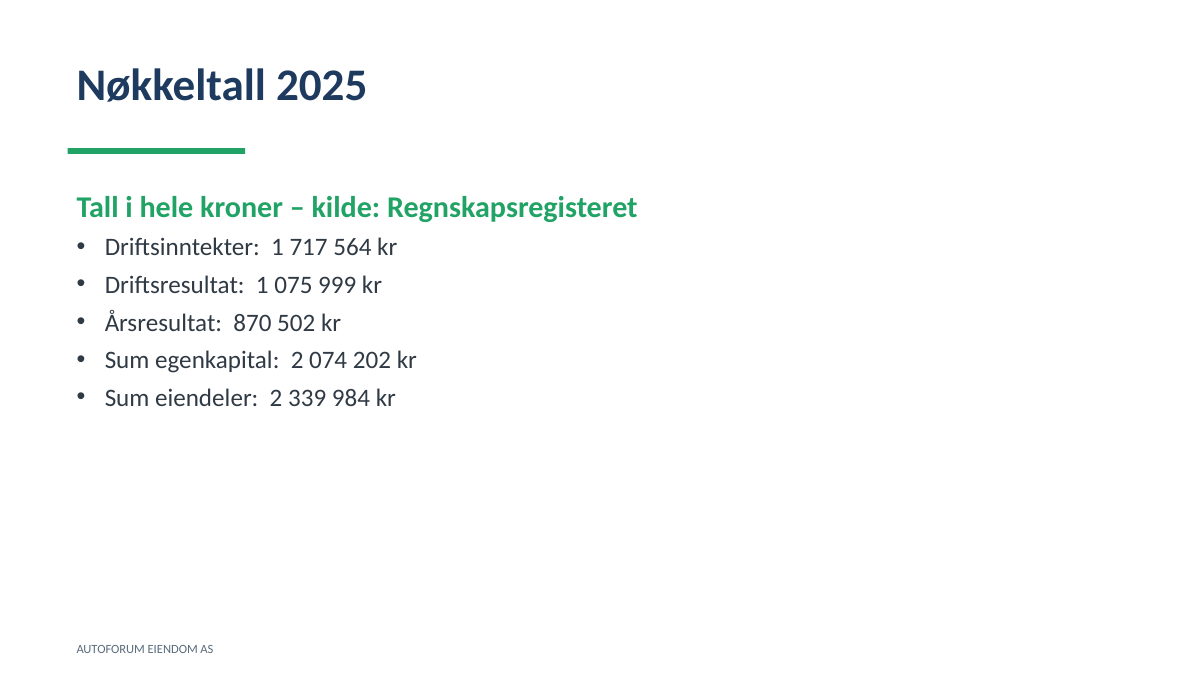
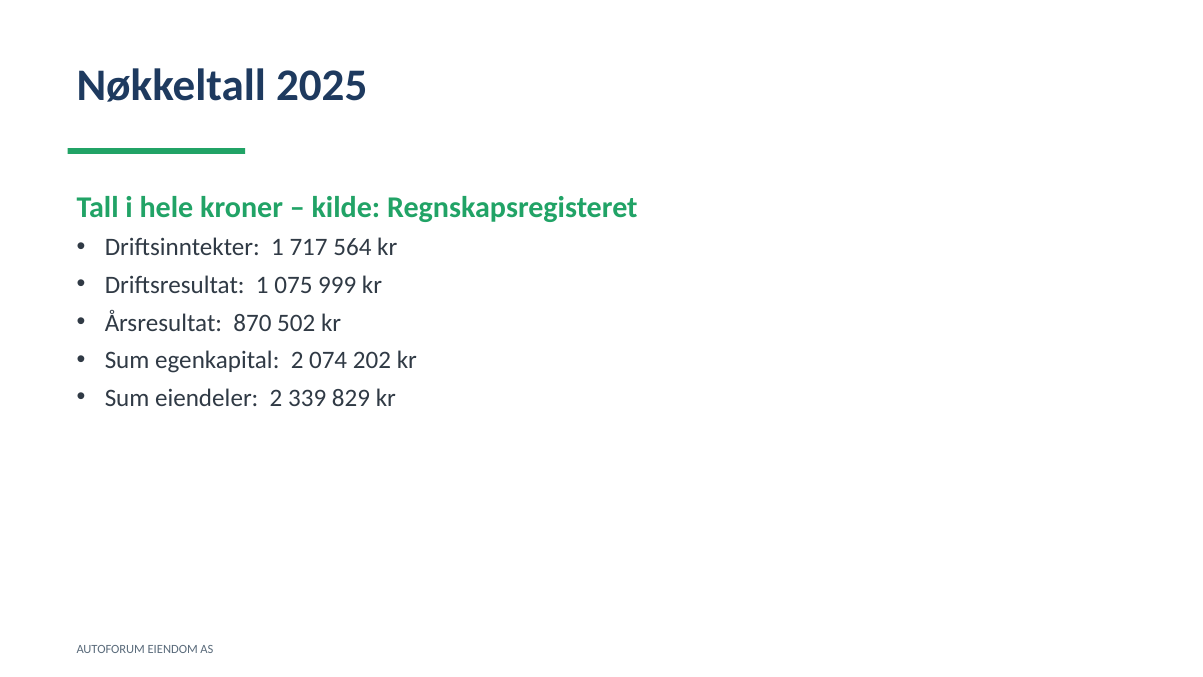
984: 984 -> 829 (351, 398)
